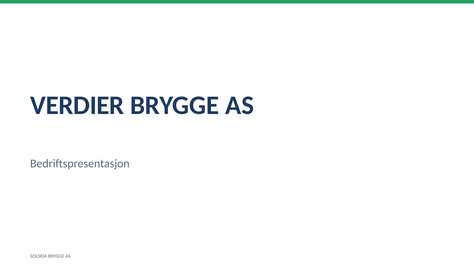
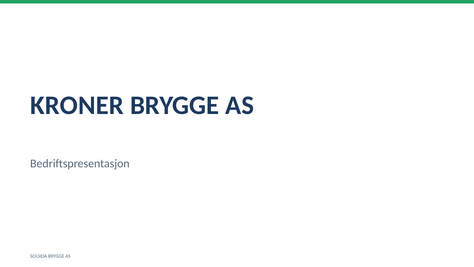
VERDIER: VERDIER -> KRONER (77, 105)
